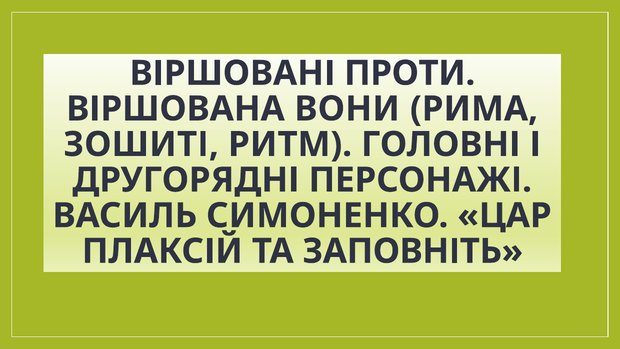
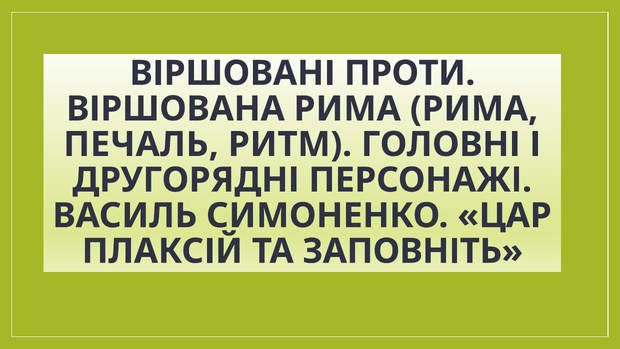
ВІРШОВАНА ВОНИ: ВОНИ -> РИМА (347, 109)
ЗОШИТІ: ЗОШИТІ -> ПЕЧАЛЬ (141, 144)
